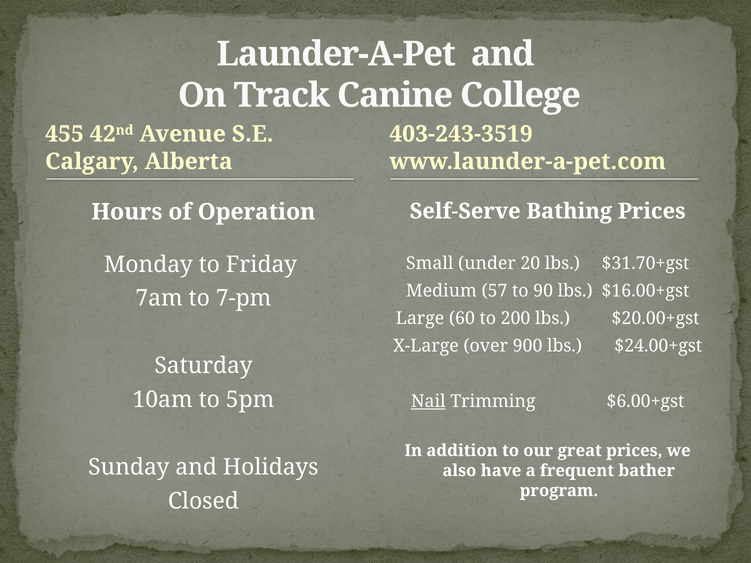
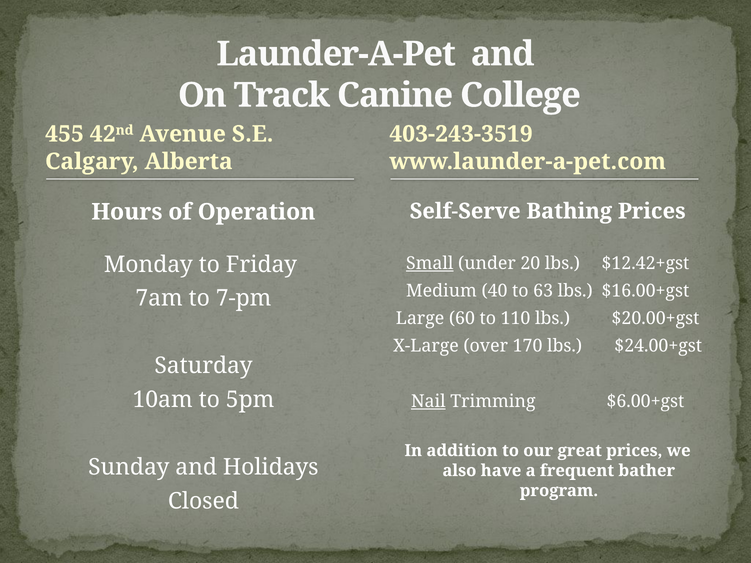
Small underline: none -> present (430, 264)
$31.70+gst: $31.70+gst -> $12.42+gst (645, 264)
57: 57 -> 40 (495, 291)
90: 90 -> 63 (543, 291)
200: 200 -> 110 (516, 319)
900: 900 -> 170 (528, 346)
